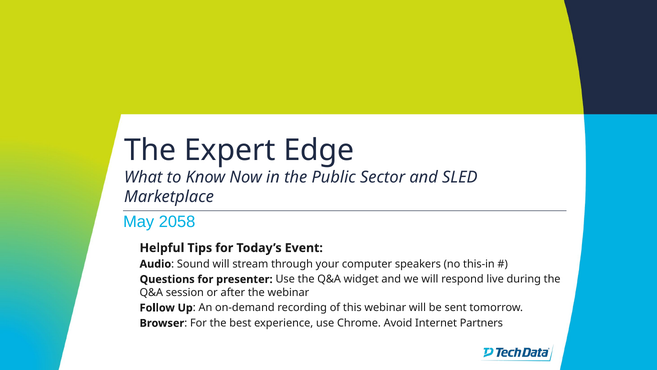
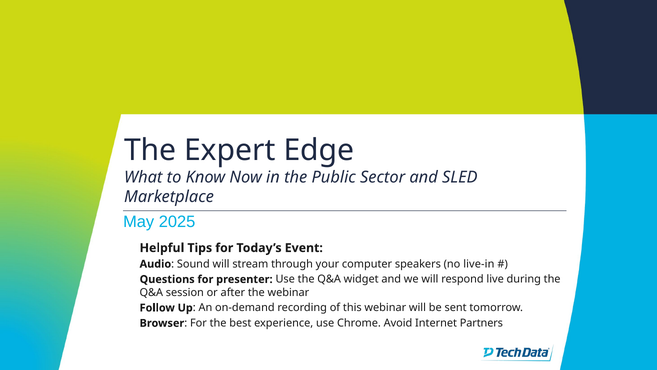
2058: 2058 -> 2025 (177, 222)
this-in: this-in -> live-in (479, 264)
